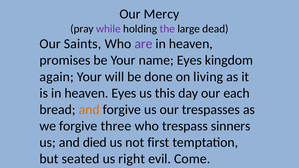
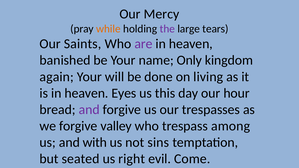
while colour: purple -> orange (108, 29)
dead: dead -> tears (215, 29)
promises: promises -> banished (65, 60)
name Eyes: Eyes -> Only (189, 60)
each: each -> hour (237, 93)
and colour: orange -> purple (89, 110)
three: three -> valley (116, 126)
sinners: sinners -> among (231, 126)
died: died -> with (95, 143)
first: first -> sins (158, 143)
